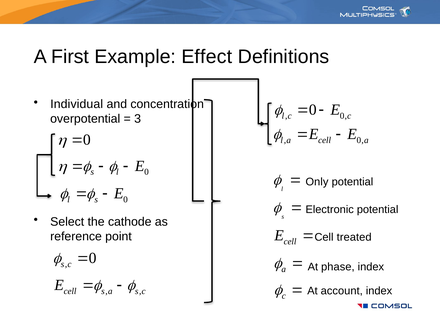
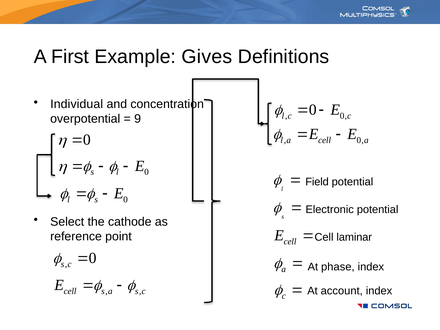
Effect: Effect -> Gives (207, 57)
3: 3 -> 9 (138, 119)
Only: Only -> Field (317, 182)
treated: treated -> laminar (354, 237)
